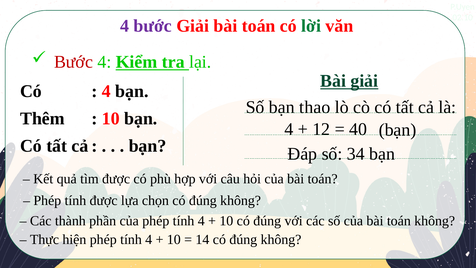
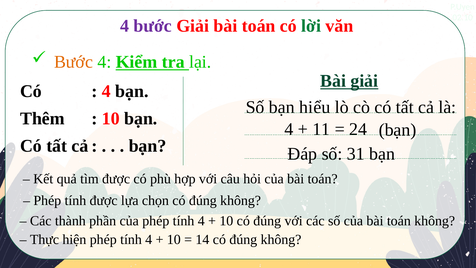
Bước colour: red -> orange (74, 62)
thao: thao -> hiểu (315, 107)
12: 12 -> 11 (321, 129)
40: 40 -> 24 (358, 129)
34: 34 -> 31 (356, 154)
